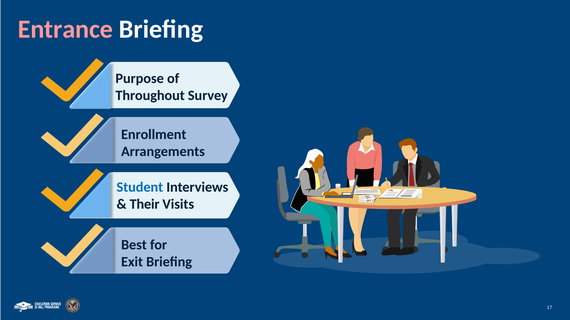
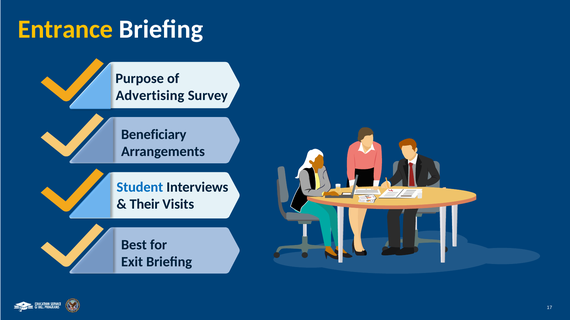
Entrance colour: pink -> yellow (65, 29)
Throughout: Throughout -> Advertising (150, 96)
Enrollment: Enrollment -> Beneficiary (154, 135)
